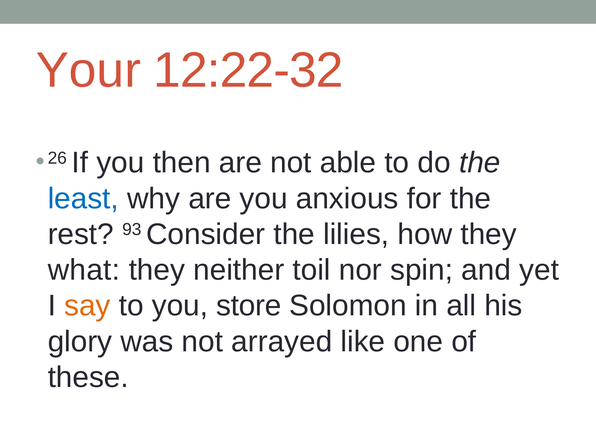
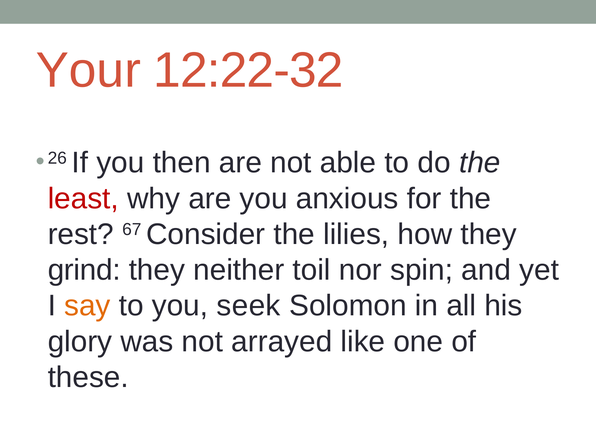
least colour: blue -> red (83, 199)
93: 93 -> 67 (132, 230)
what: what -> grind (84, 270)
store: store -> seek (249, 306)
